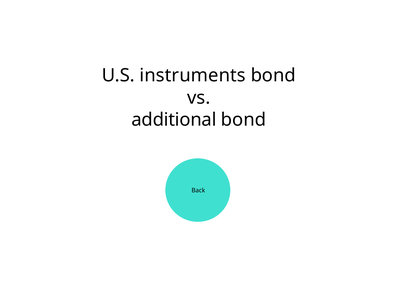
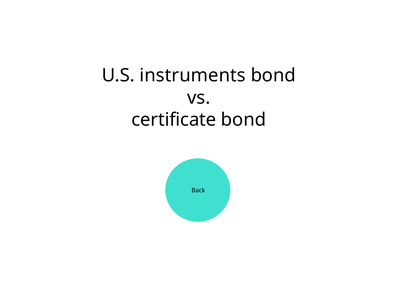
additional: additional -> certificate (174, 120)
